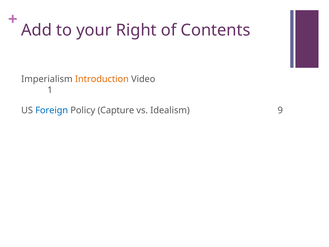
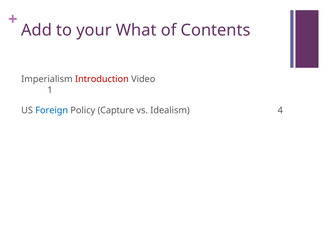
Right: Right -> What (136, 30)
Introduction colour: orange -> red (102, 79)
9: 9 -> 4 (280, 110)
